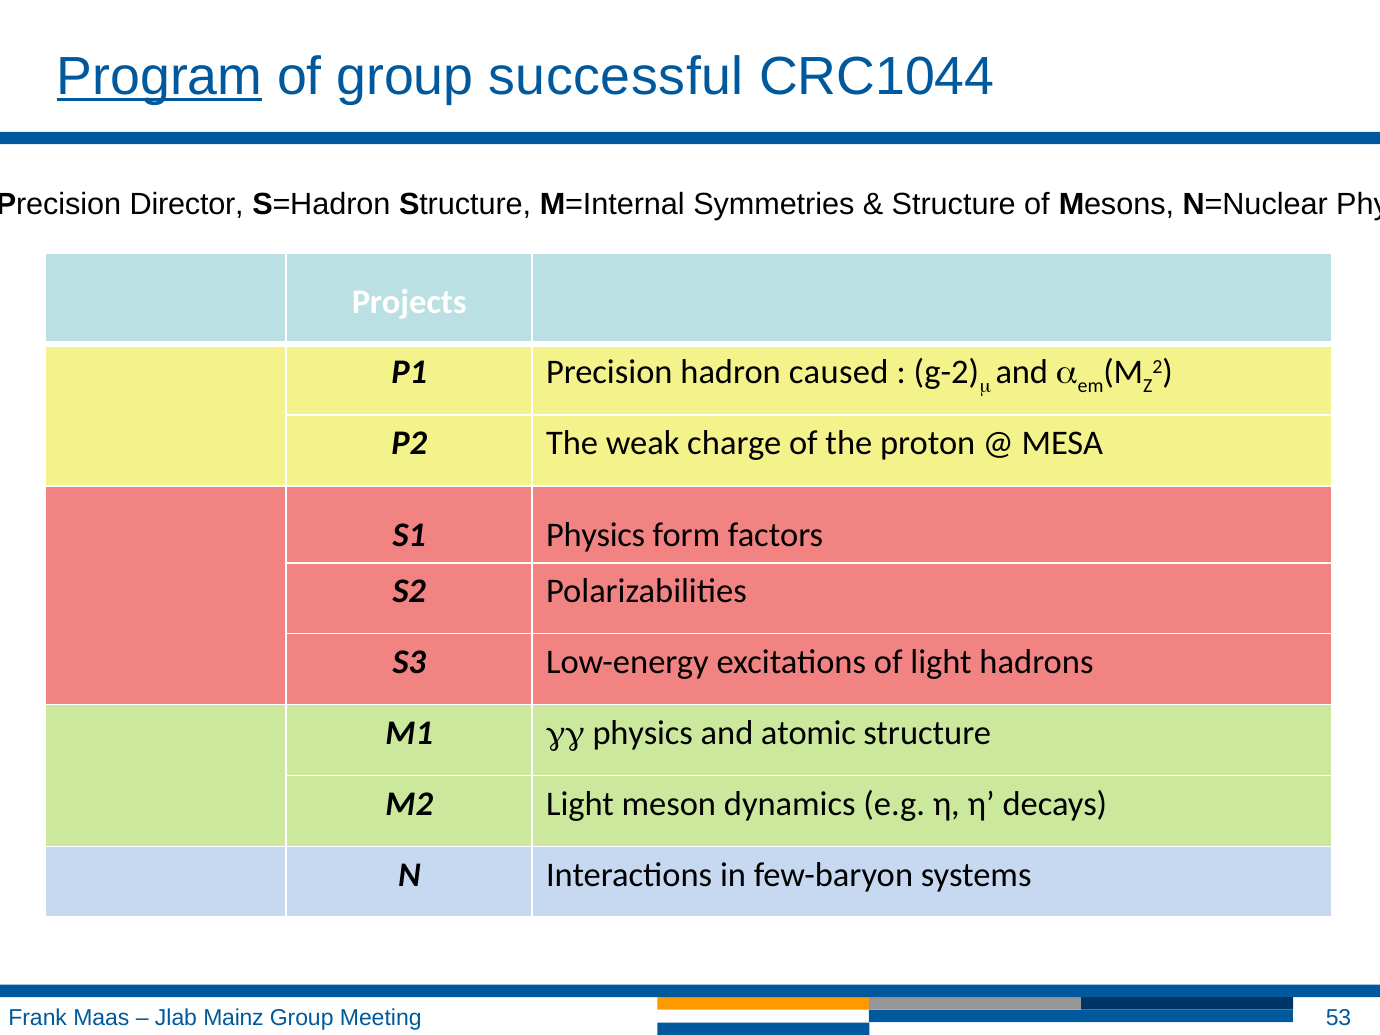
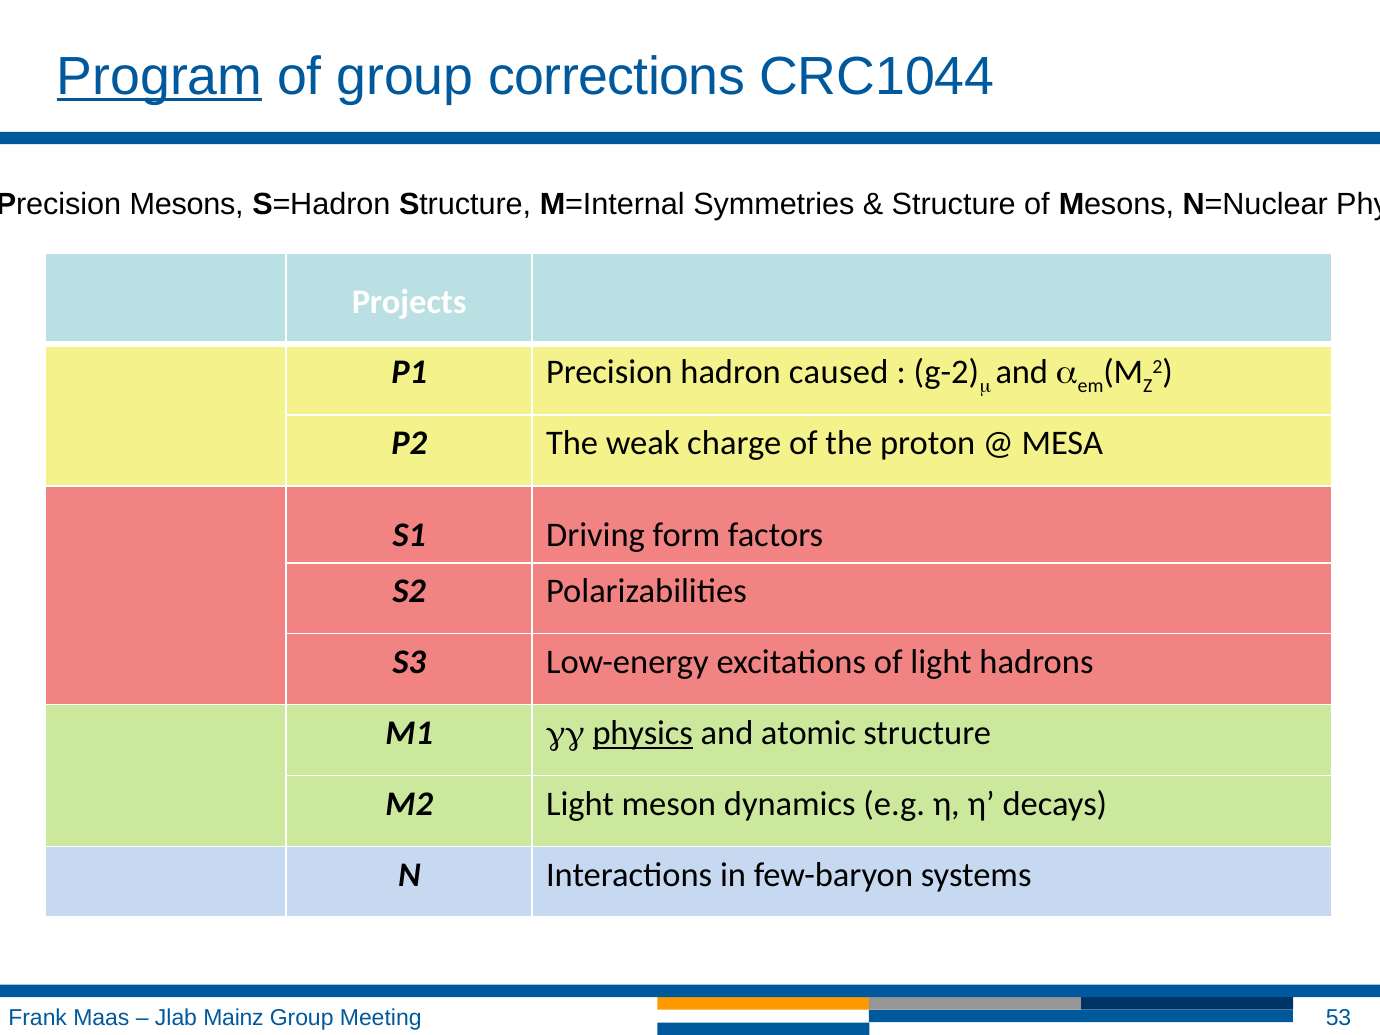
successful: successful -> corrections (617, 77)
Director: Director -> Mesons (187, 205)
S1 Physics: Physics -> Driving (595, 535)
physics underline: none -> present (643, 733)
